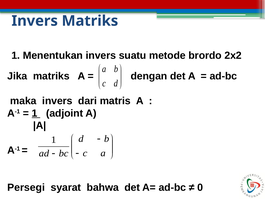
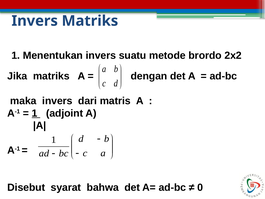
Persegi: Persegi -> Disebut (26, 187)
